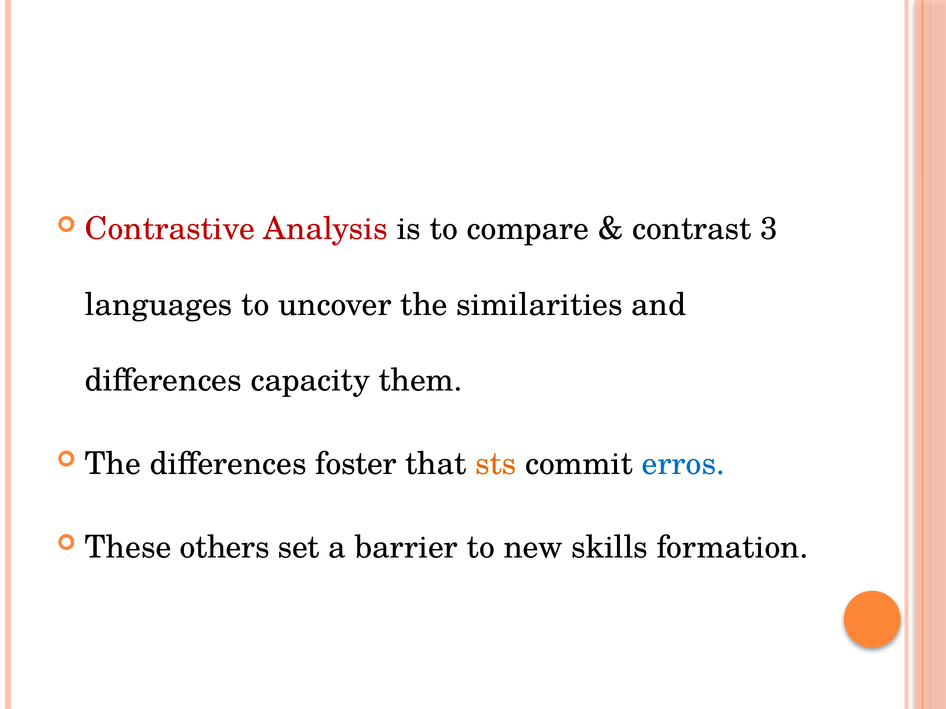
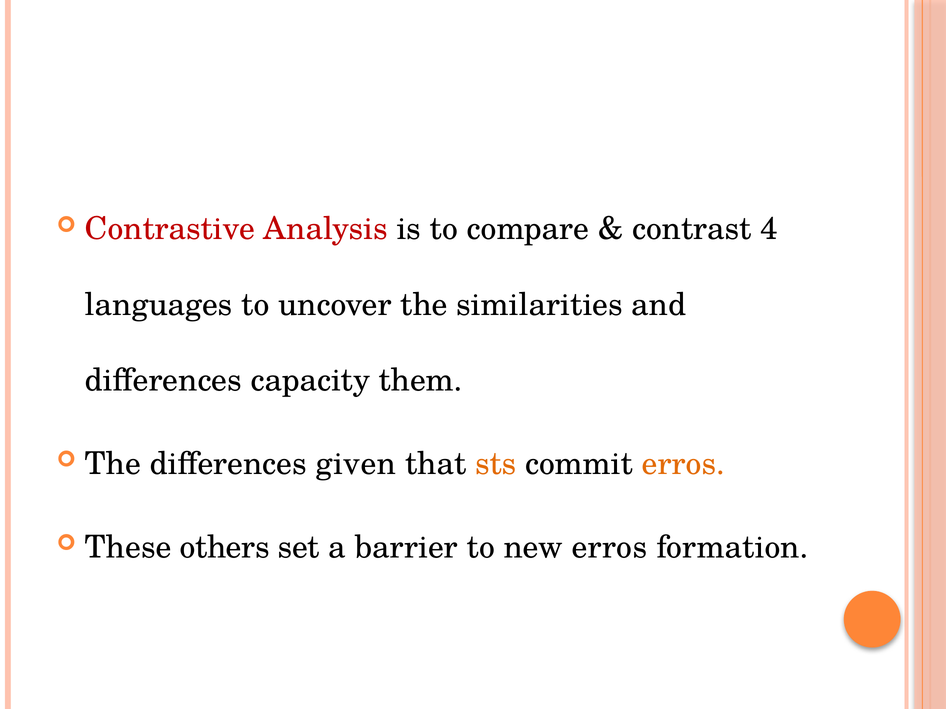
3: 3 -> 4 (769, 229)
foster: foster -> given (356, 464)
erros colour: blue -> orange (683, 464)
new skills: skills -> erros (609, 548)
